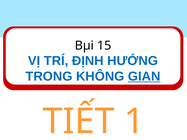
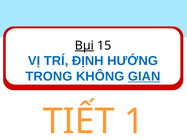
Bµi underline: none -> present (84, 46)
